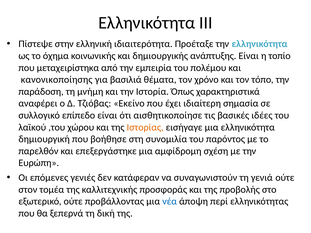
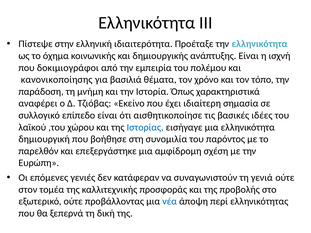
τοπίο: τοπίο -> ισχνή (279, 56)
μεταχειρίστηκα: μεταχειρίστηκα -> δοκιμιογράφοι (68, 68)
Ιστορίας colour: orange -> blue (145, 127)
